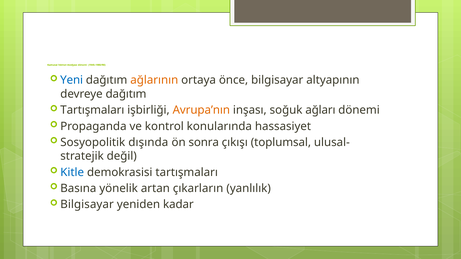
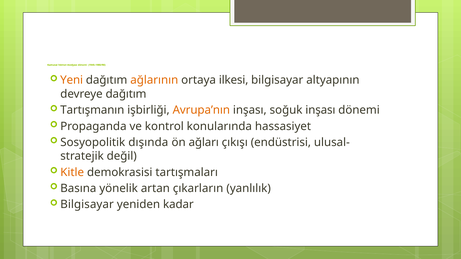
Yeni colour: blue -> orange (72, 80)
önce: önce -> ilkesi (234, 80)
Tartışmaları: Tartışmaları -> Tartışmanın (92, 110)
soğuk ağları: ağları -> inşası (320, 110)
sonra: sonra -> ağları (204, 143)
toplumsal: toplumsal -> endüstrisi (281, 143)
Kitle colour: blue -> orange (72, 172)
